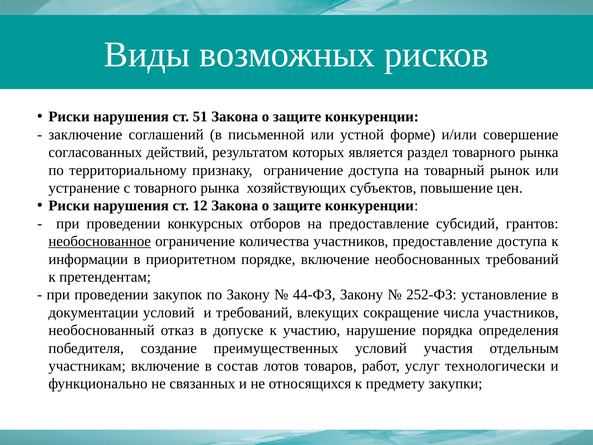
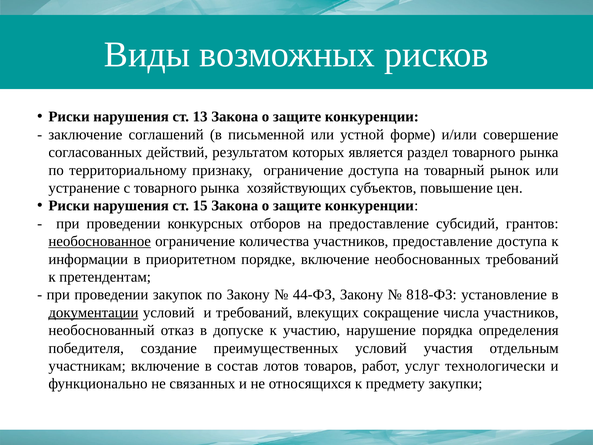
51: 51 -> 13 (200, 117)
12: 12 -> 15 (200, 206)
252-ФЗ: 252-ФЗ -> 818-ФЗ (431, 295)
документации underline: none -> present (93, 312)
